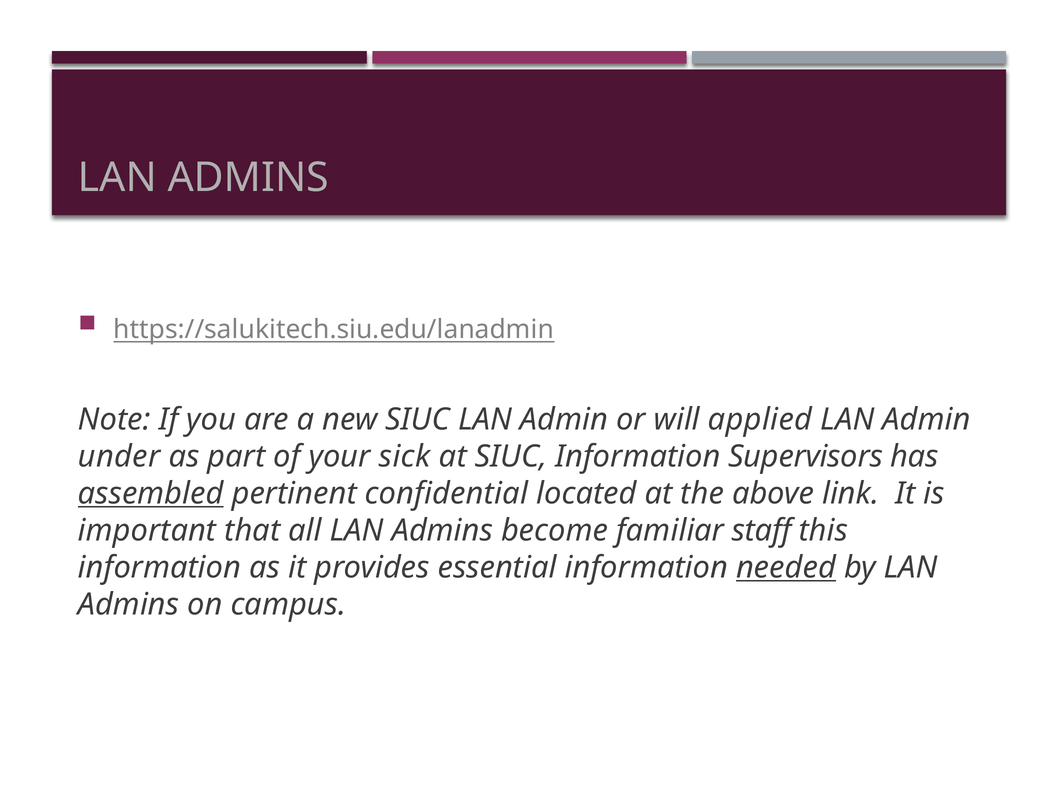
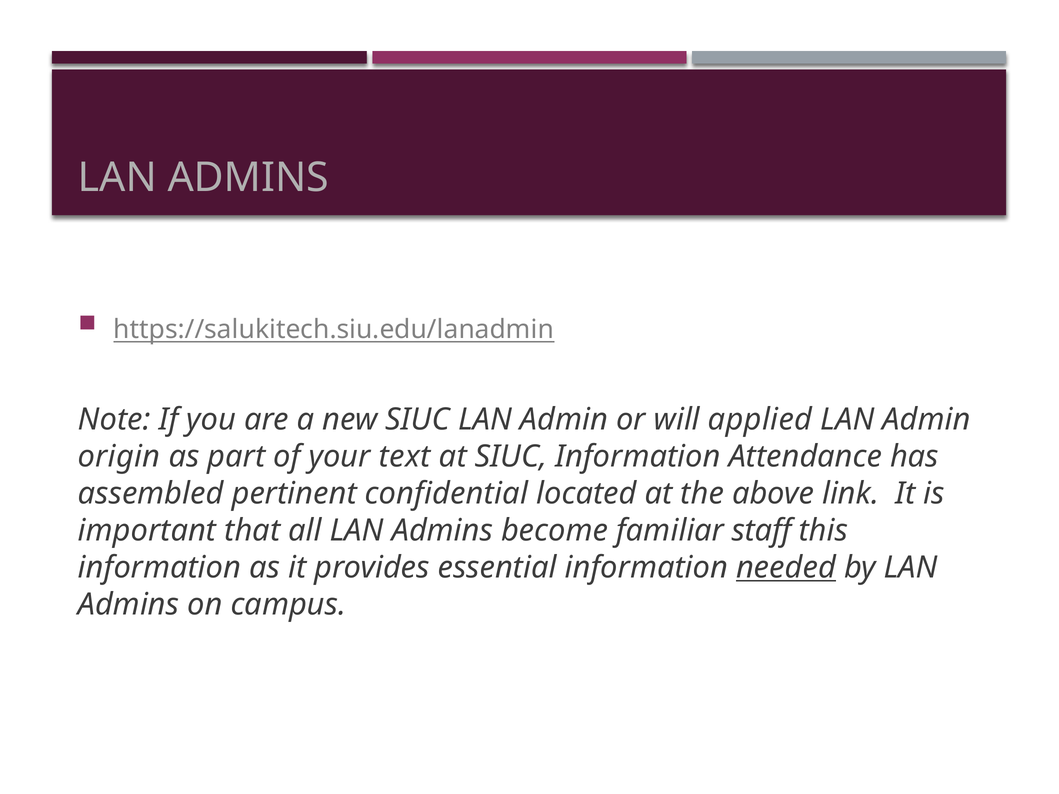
under: under -> origin (119, 457)
sick: sick -> text (405, 457)
Supervisors: Supervisors -> Attendance (805, 457)
assembled underline: present -> none (151, 494)
